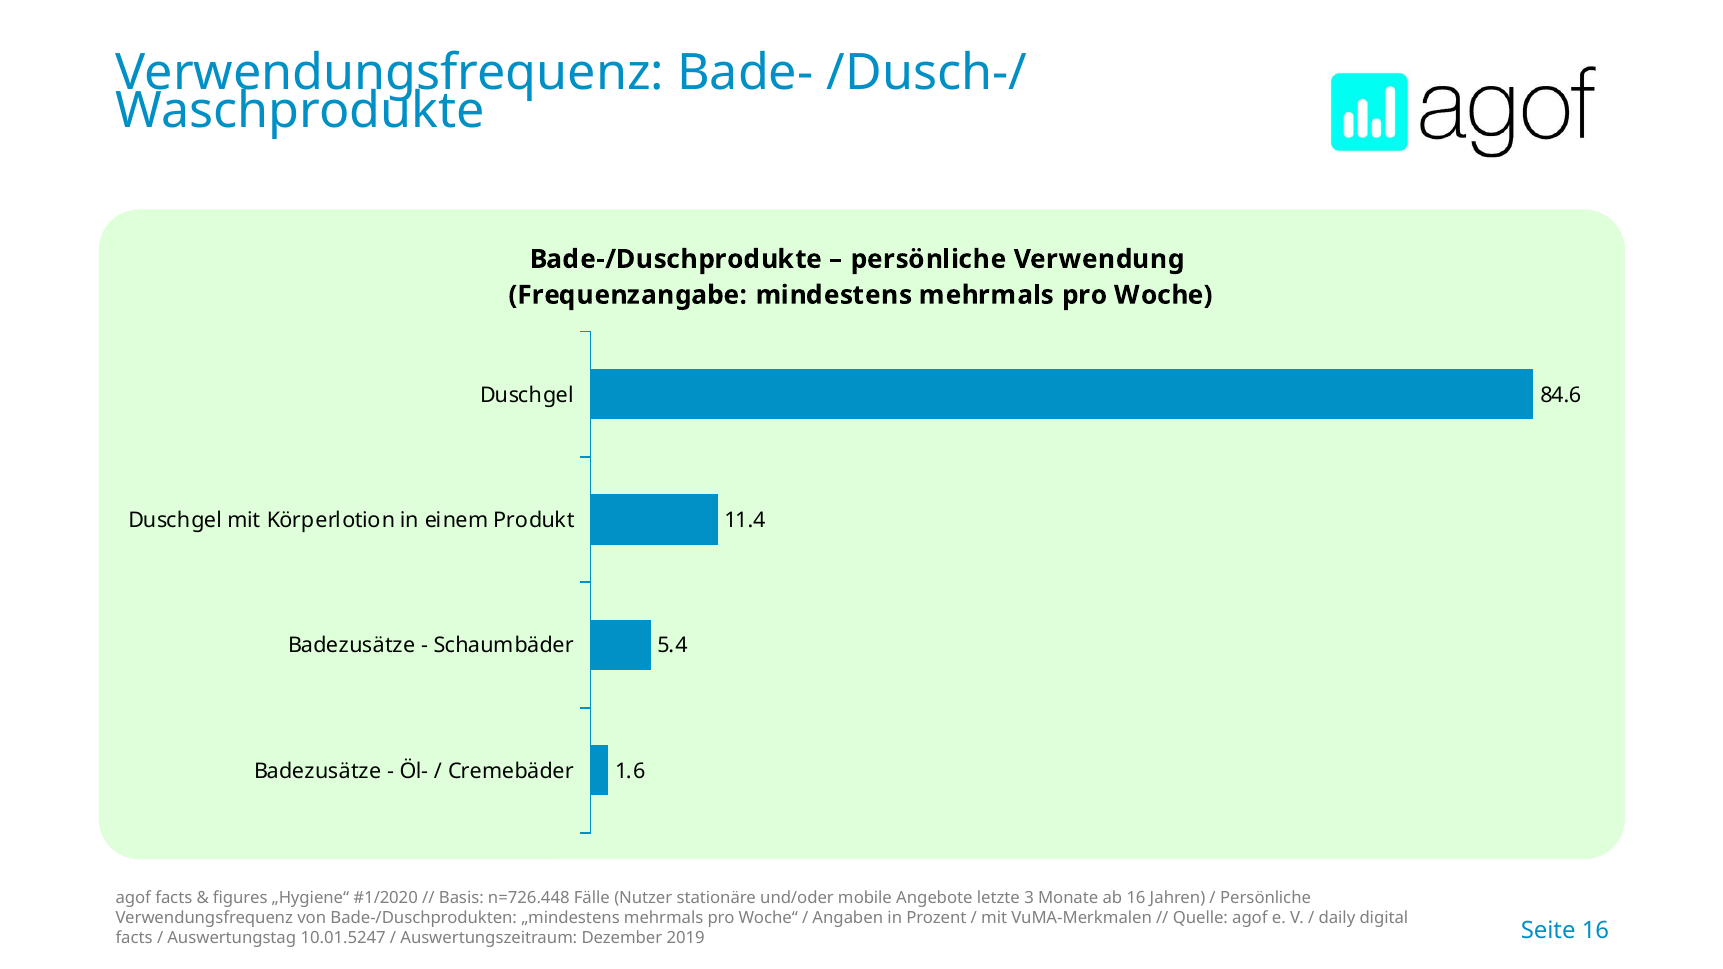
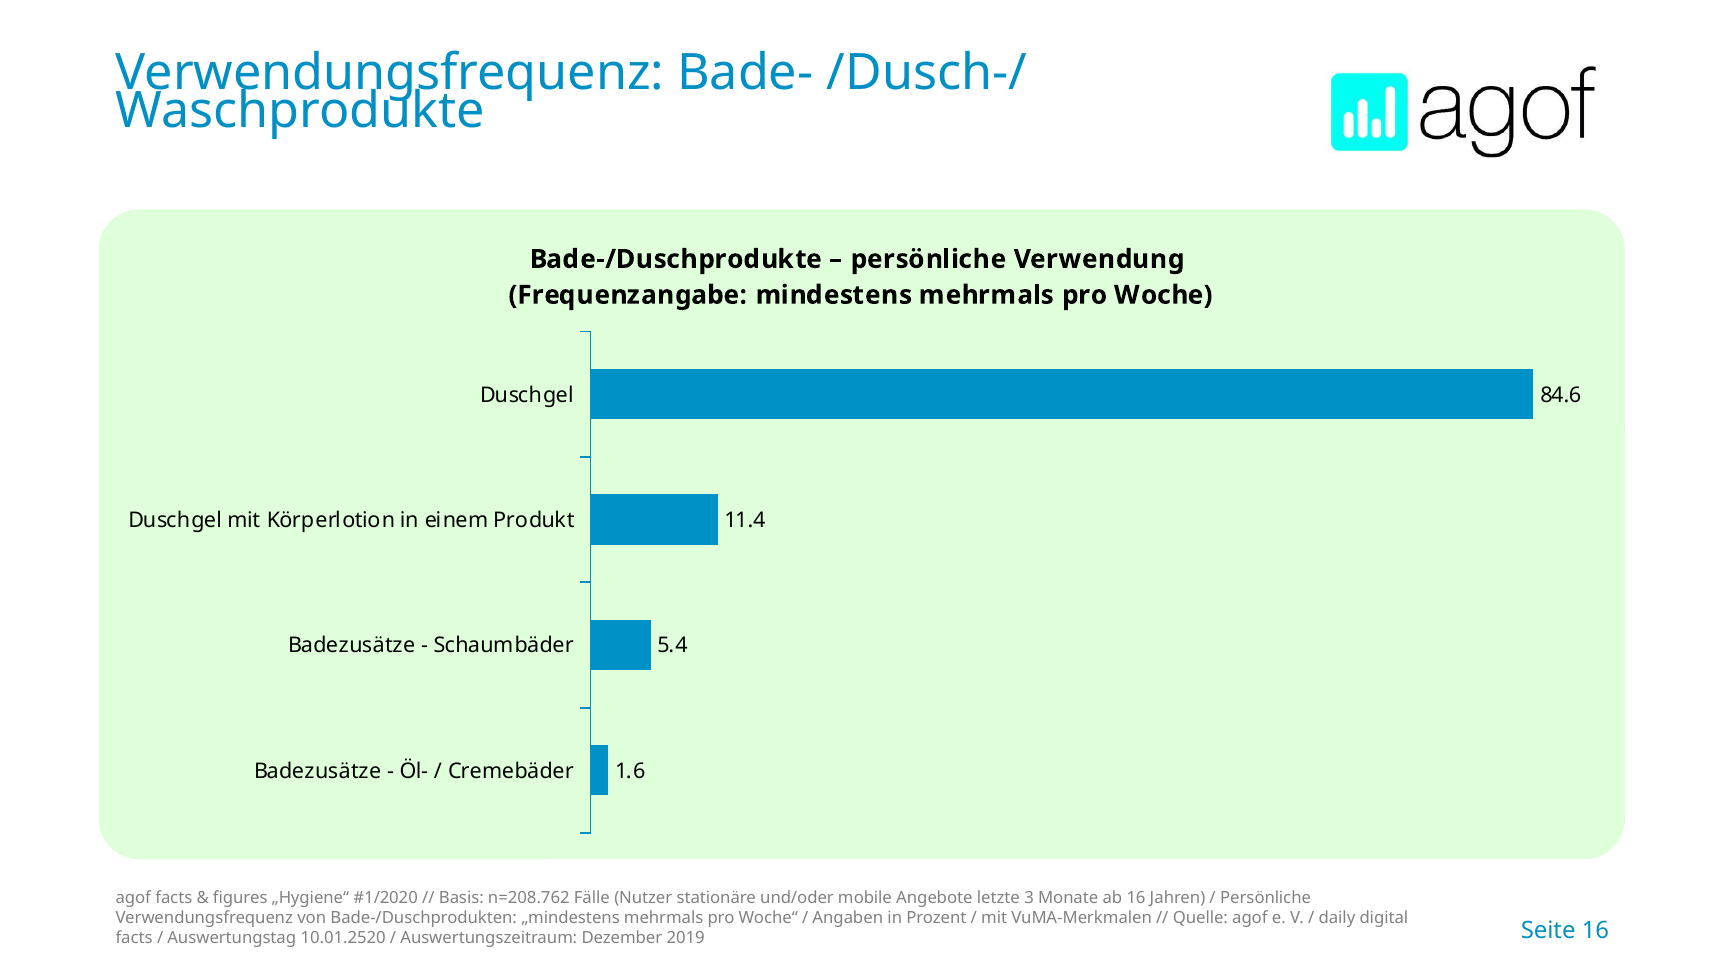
n=726.448: n=726.448 -> n=208.762 (529, 898)
10.01.5247: 10.01.5247 -> 10.01.2520 (343, 938)
